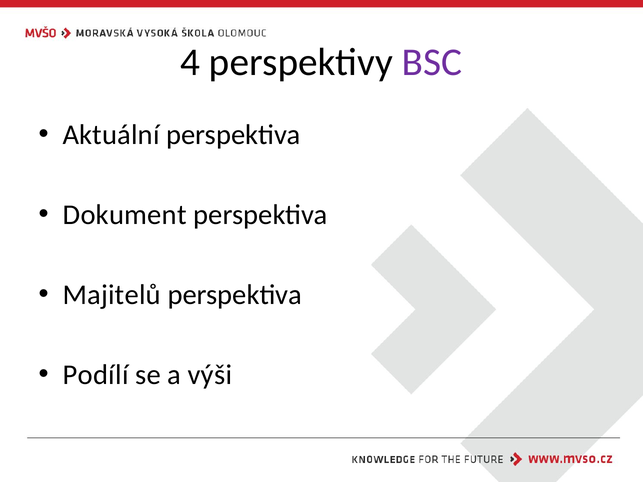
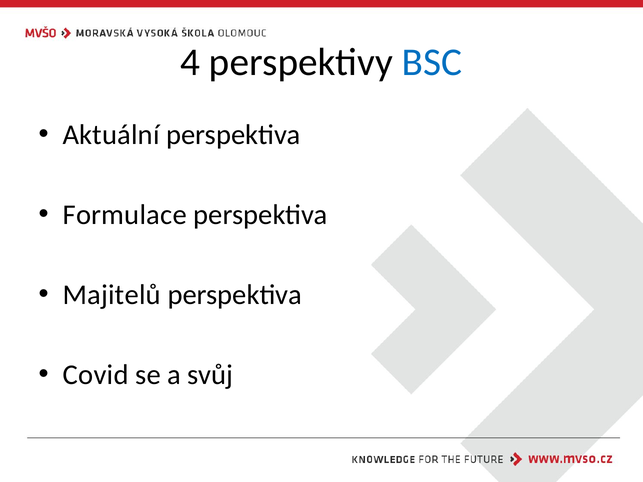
BSC colour: purple -> blue (432, 62)
Dokument: Dokument -> Formulace (125, 215)
Podílí: Podílí -> Covid (96, 375)
výši: výši -> svůj (210, 375)
